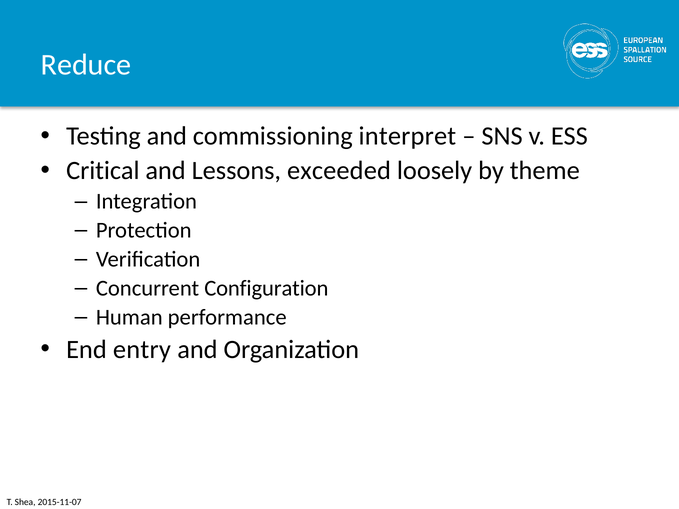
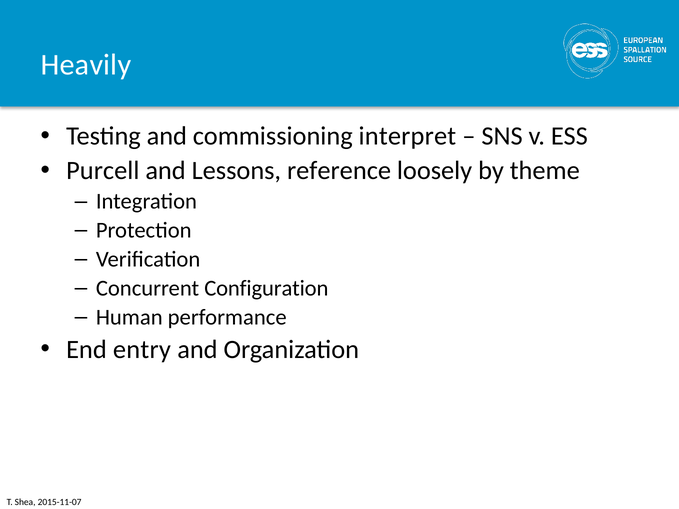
Reduce: Reduce -> Heavily (86, 65)
Critical: Critical -> Purcell (103, 171)
exceeded: exceeded -> reference (339, 171)
